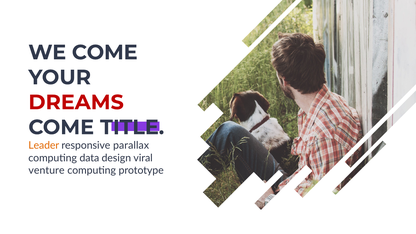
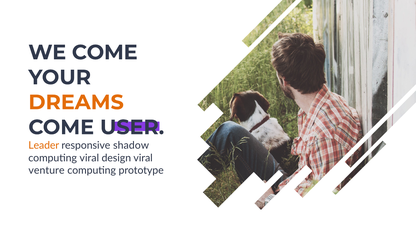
DREAMS colour: red -> orange (76, 102)
TITLE: TITLE -> USER (132, 127)
parallax: parallax -> shadow (131, 145)
computing data: data -> viral (89, 158)
